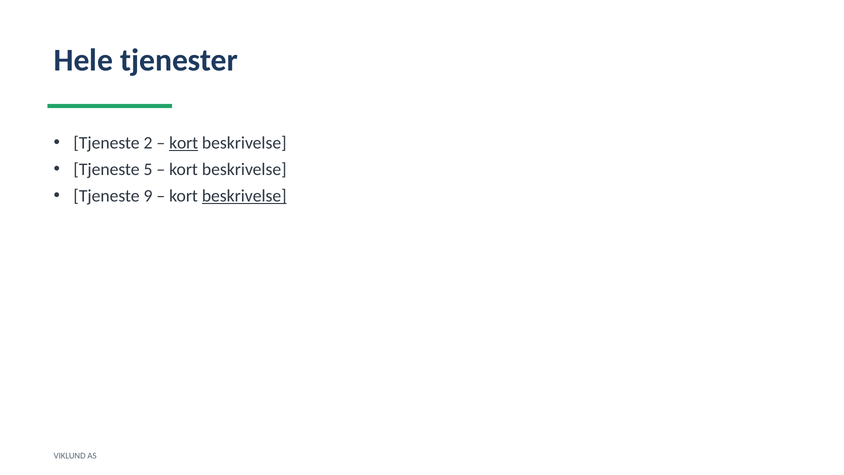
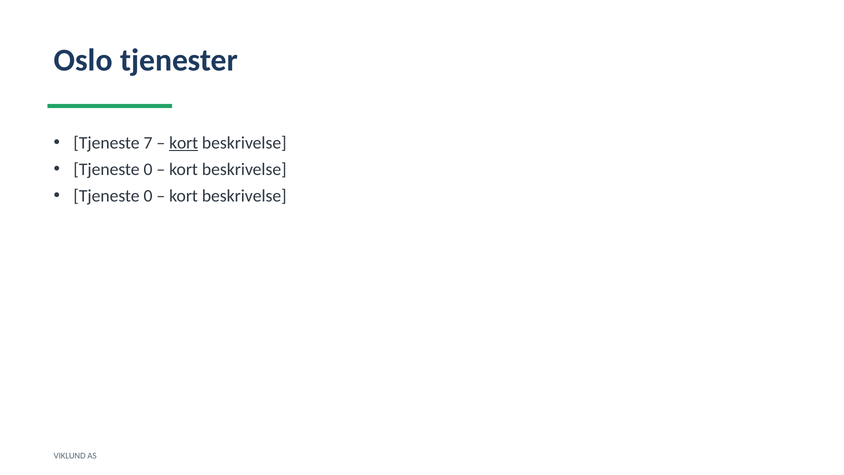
Hele: Hele -> Oslo (83, 60)
2: 2 -> 7 (148, 143)
5: 5 -> 0 (148, 169)
9: 9 -> 0 (148, 196)
beskrivelse underline: present -> none (244, 196)
